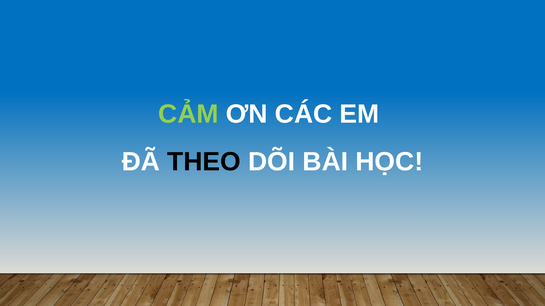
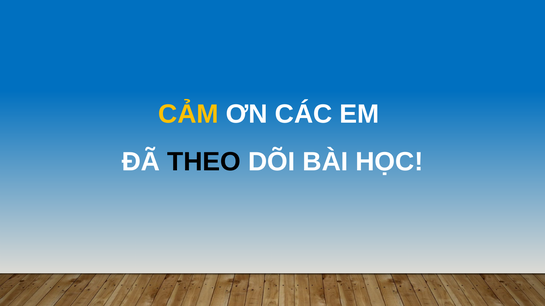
CẢM colour: light green -> yellow (188, 114)
